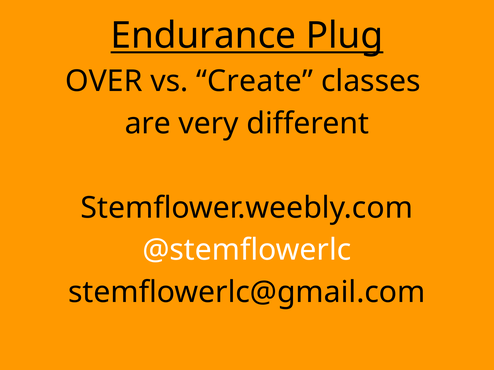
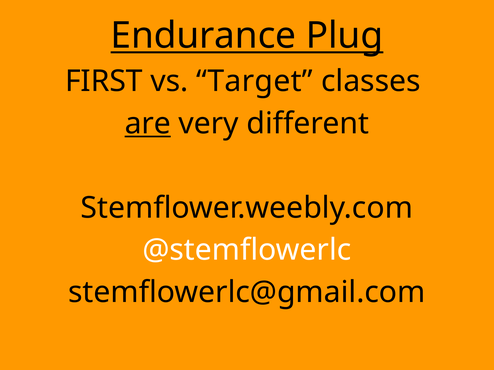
OVER: OVER -> FIRST (104, 81)
Create: Create -> Target (254, 81)
are underline: none -> present (148, 124)
